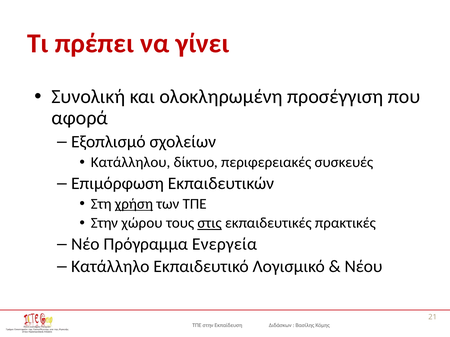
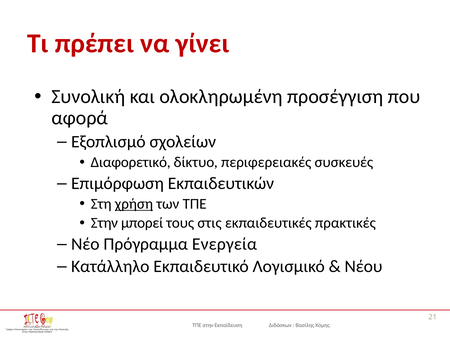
Κατάλληλου: Κατάλληλου -> Διαφορετικό (131, 163)
χώρου: χώρου -> μπορεί (142, 223)
στις underline: present -> none (210, 223)
